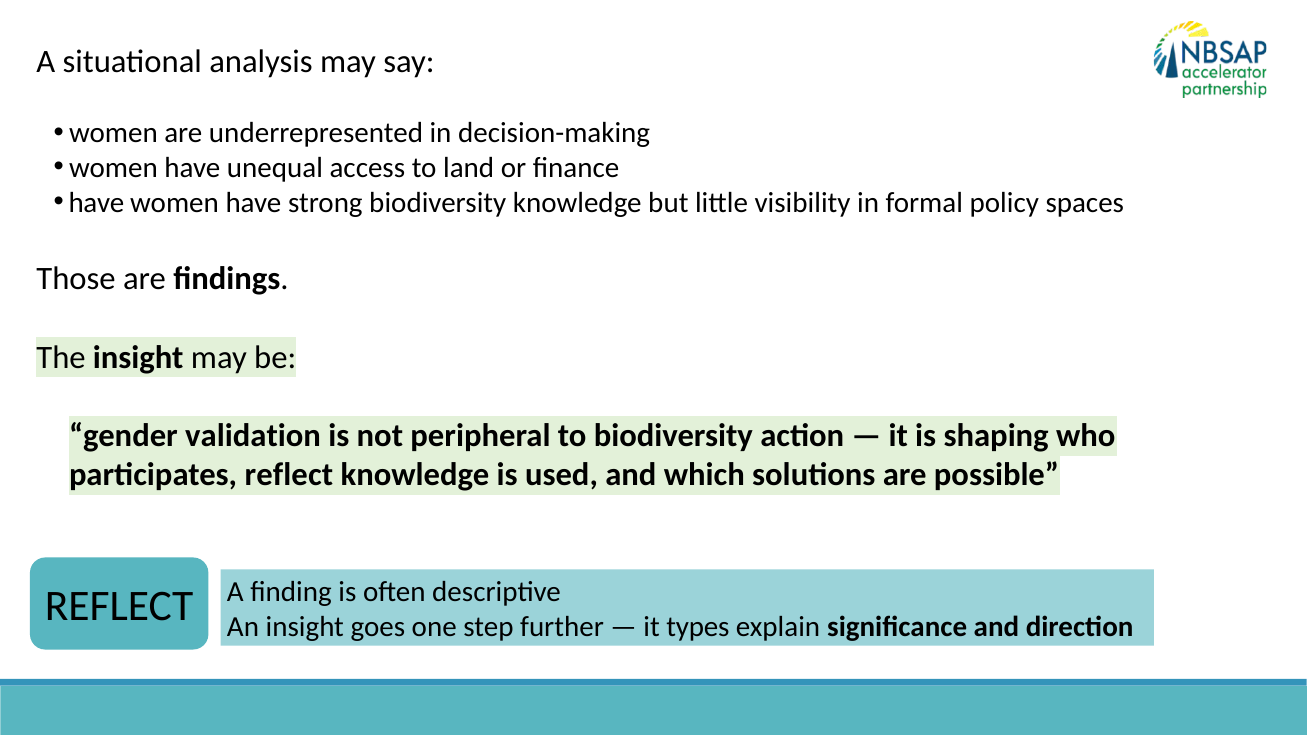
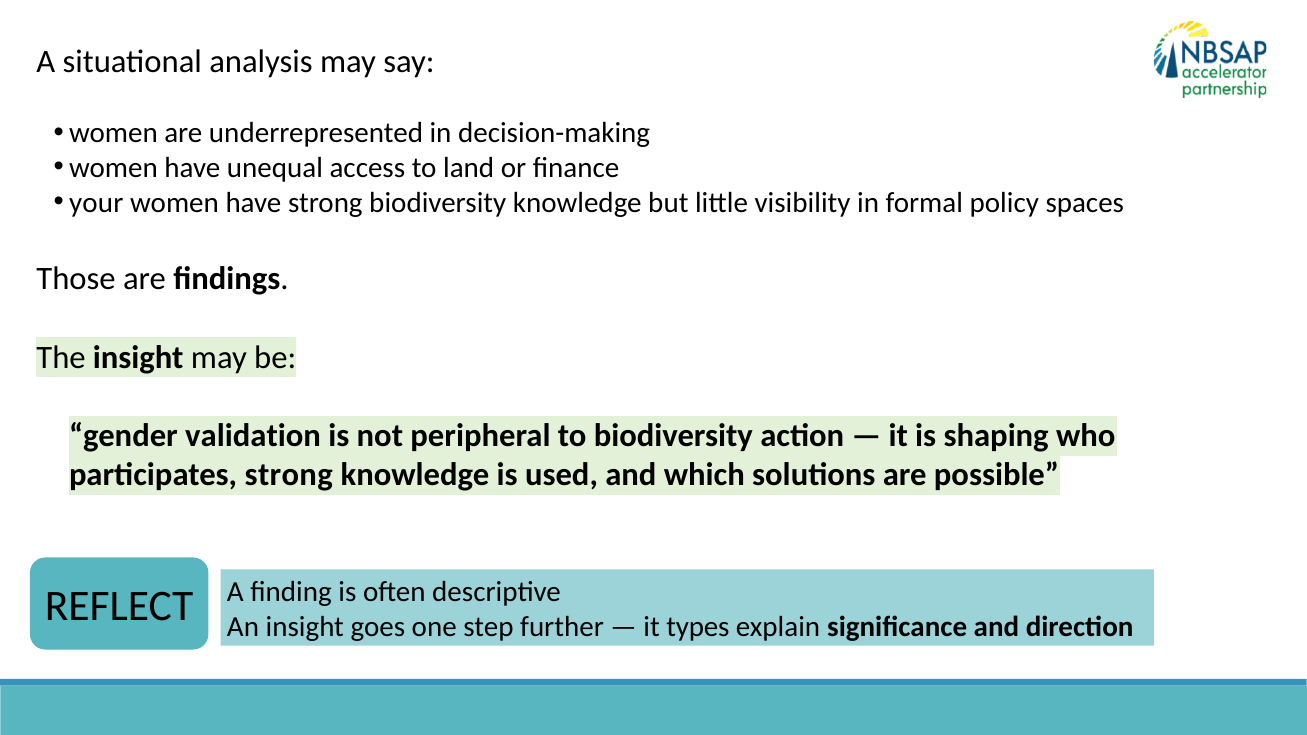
have: have -> your (96, 203)
participates reflect: reflect -> strong (289, 475)
